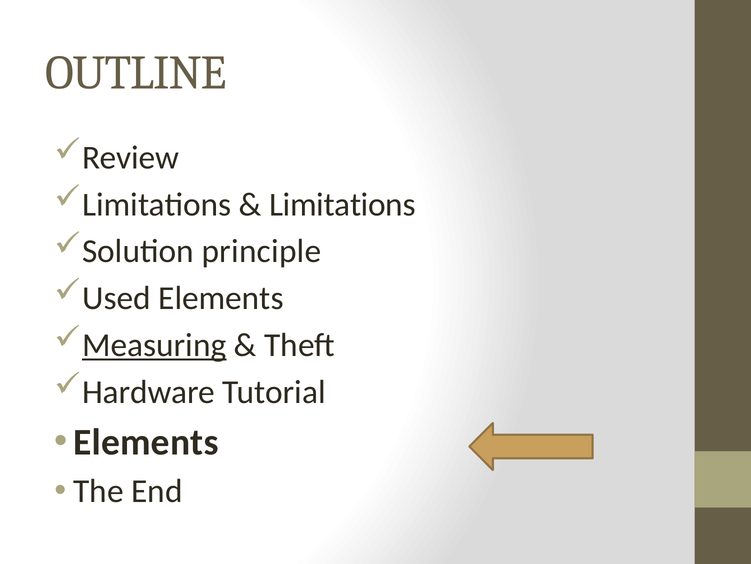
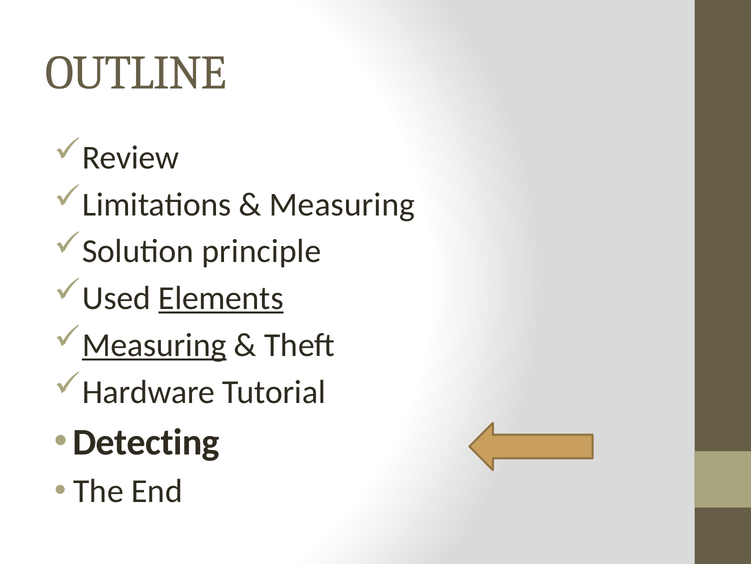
Limitations: Limitations -> Measuring (342, 204)
Elements underline: none -> present (221, 298)
Elements: Elements -> Detecting (146, 442)
